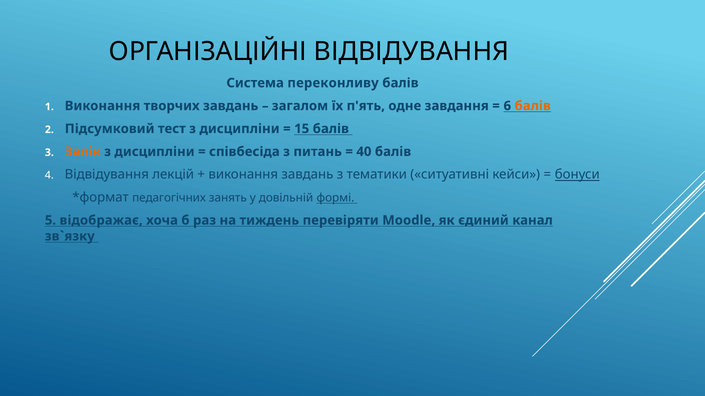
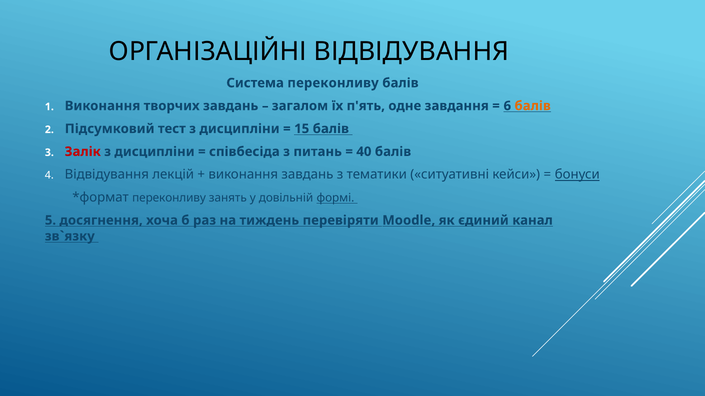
Залік colour: orange -> red (83, 152)
педагогічних: педагогічних -> переконливу (169, 198)
відображає: відображає -> досягнення (101, 221)
